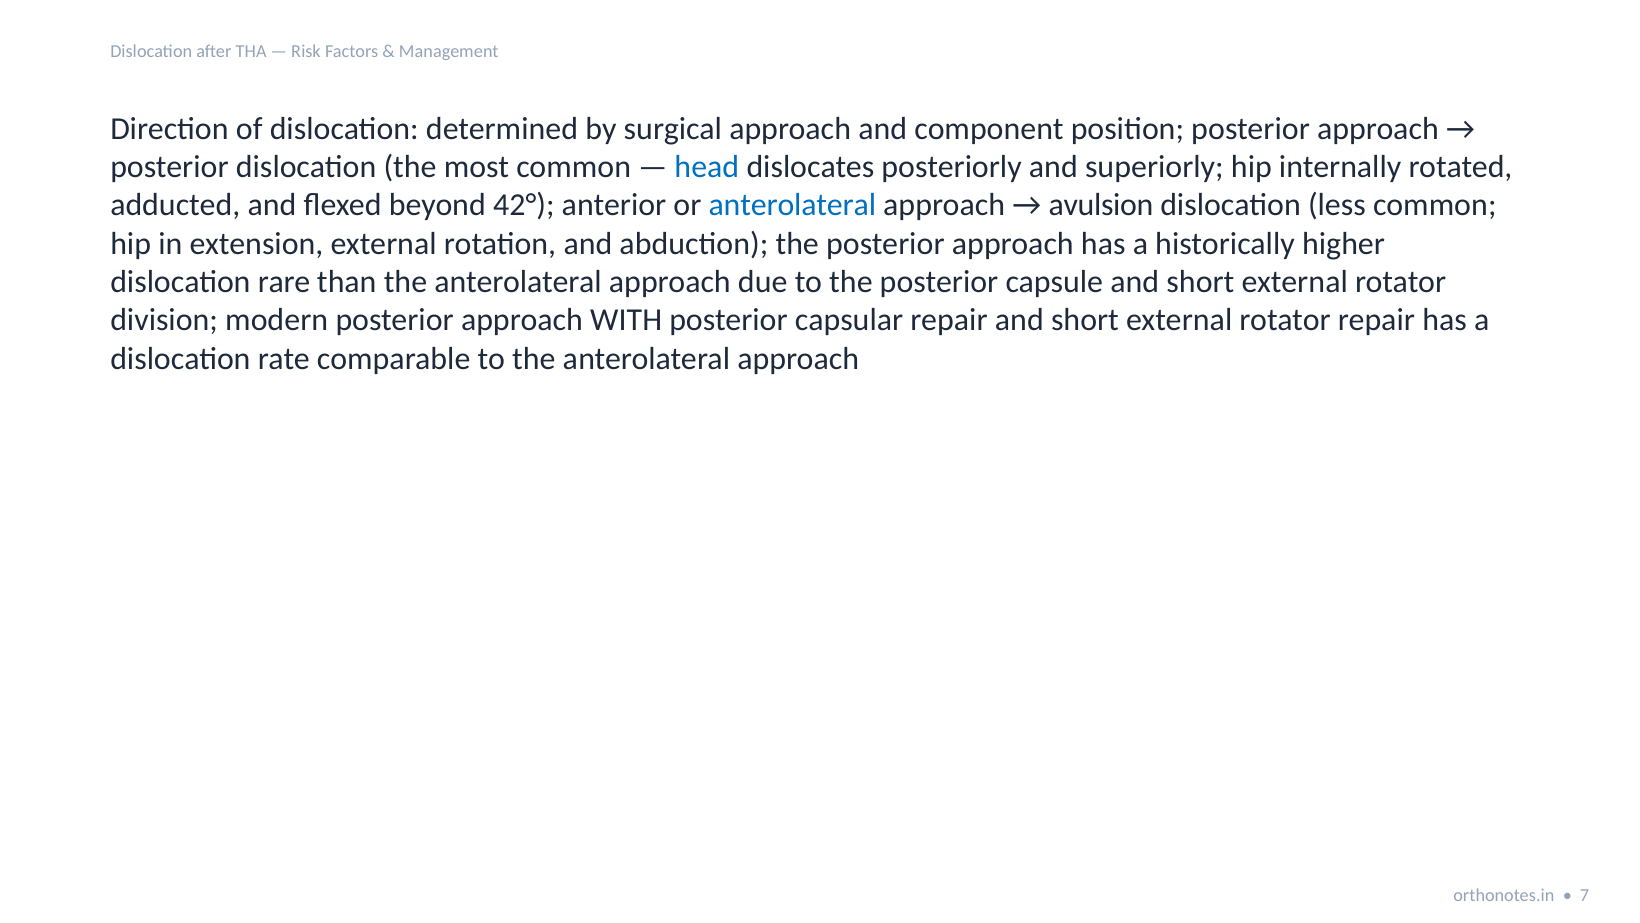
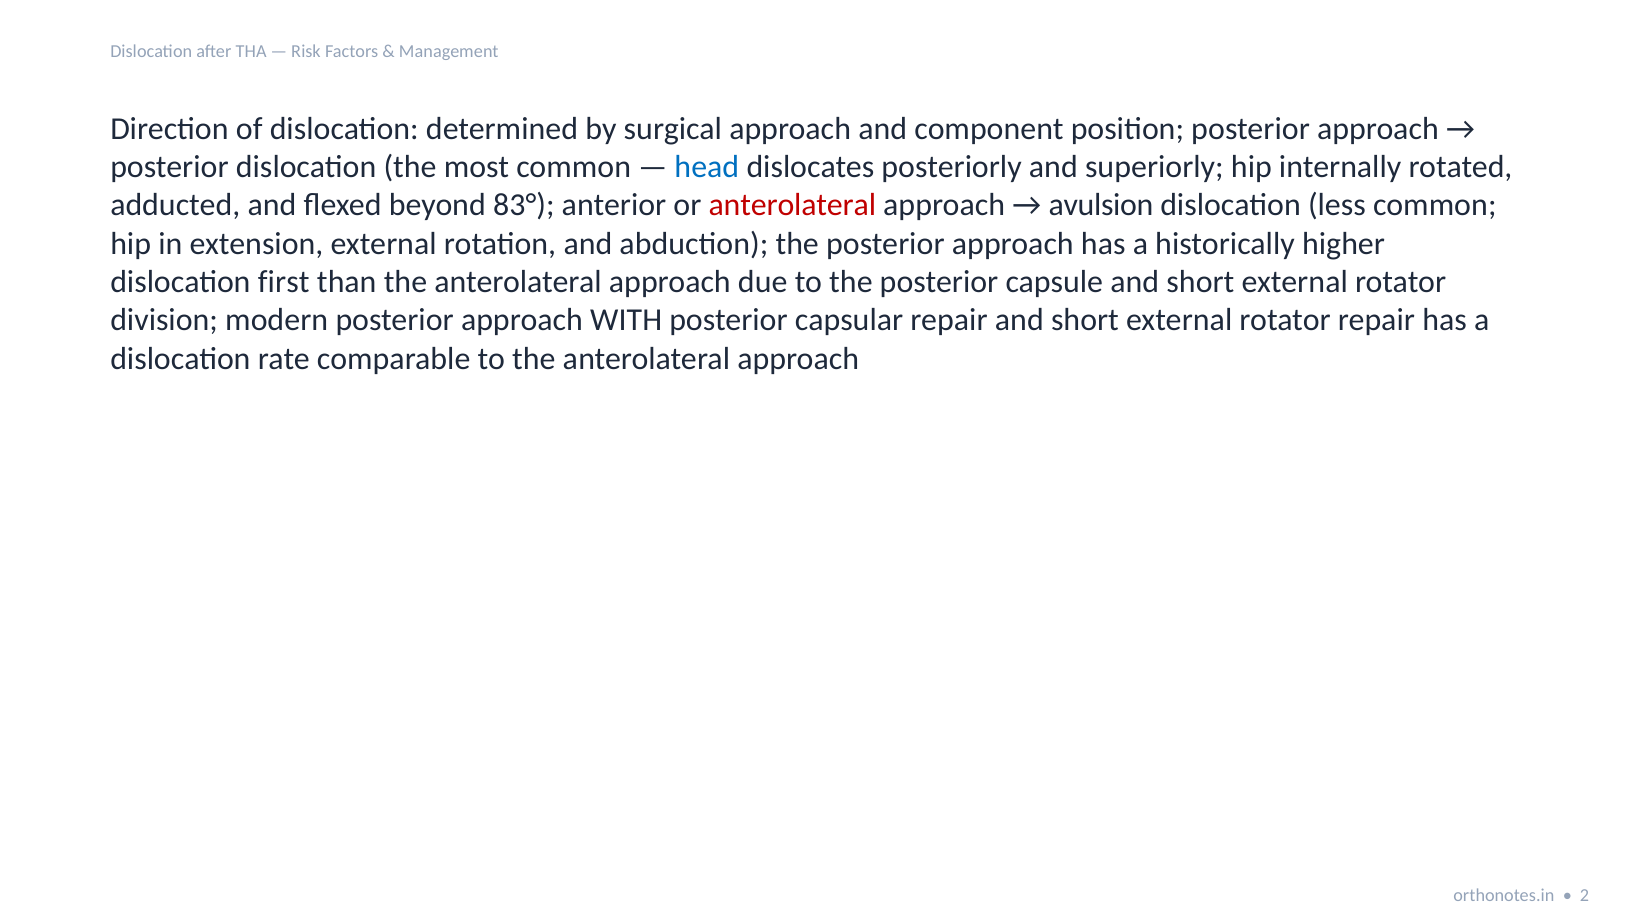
42°: 42° -> 83° (524, 205)
anterolateral colour: blue -> red (792, 205)
rare: rare -> first (284, 282)
7: 7 -> 2 (1585, 895)
